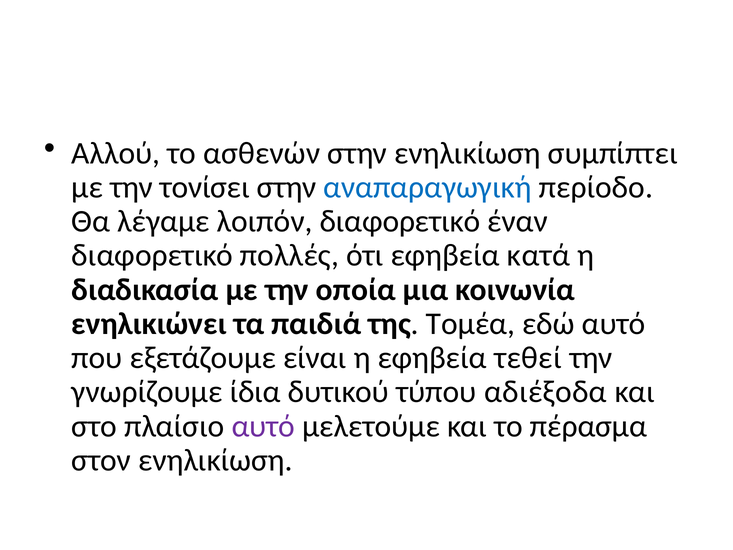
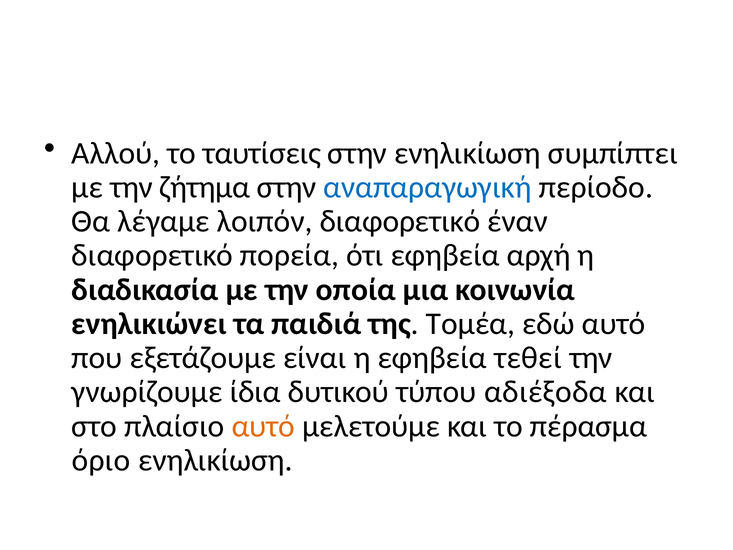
ασθενών: ασθενών -> ταυτίσεις (262, 153)
τονίσει: τονίσει -> ζήτημα (205, 187)
πολλές: πολλές -> πορεία (289, 255)
κατά: κατά -> αρχή (539, 255)
αυτό colour: purple -> orange (263, 426)
στον: στον -> όριο (101, 460)
